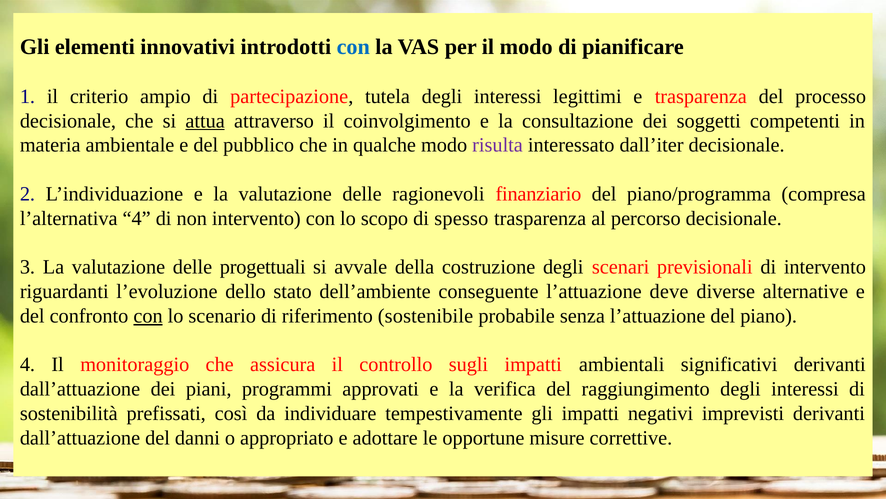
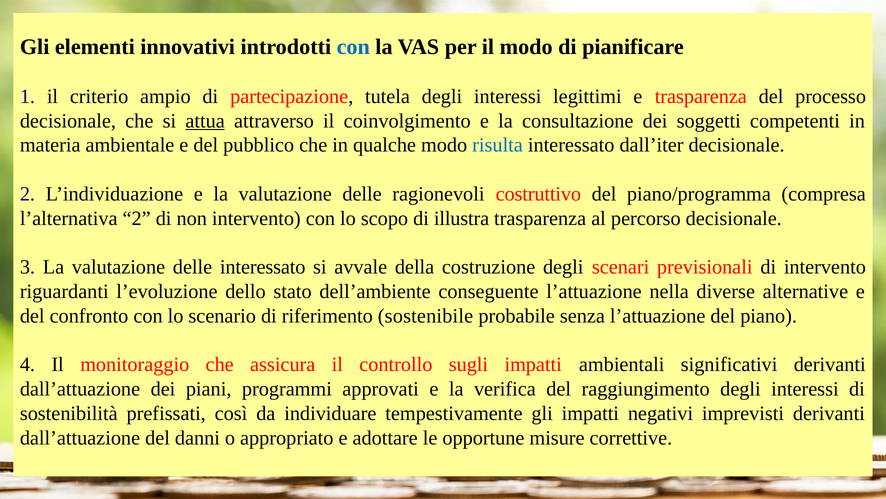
risulta colour: purple -> blue (498, 145)
finanziario: finanziario -> costruttivo (538, 194)
l’alternativa 4: 4 -> 2 (137, 218)
spesso: spesso -> illustra (462, 218)
delle progettuali: progettuali -> interessato (263, 267)
deve: deve -> nella (669, 291)
con underline: present -> none (148, 316)
